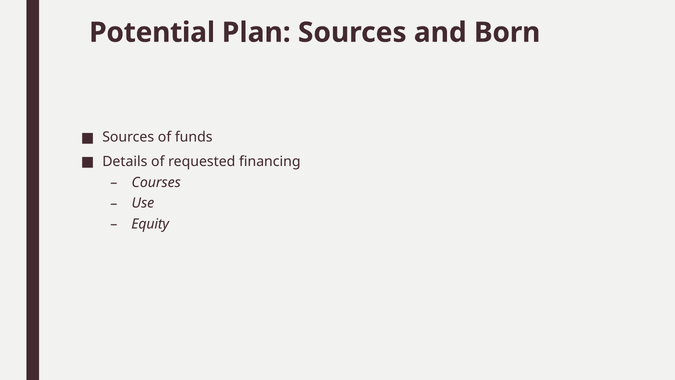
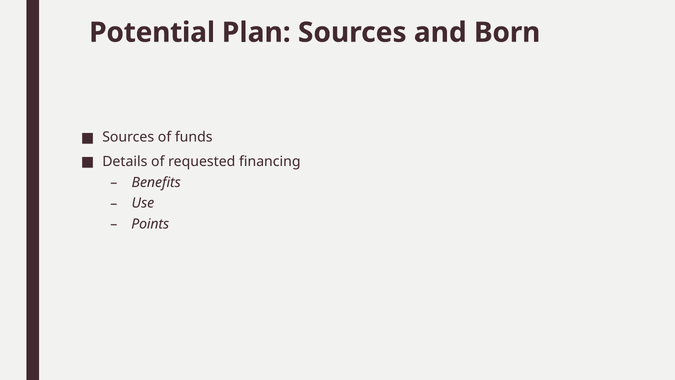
Courses: Courses -> Benefits (156, 182)
Equity: Equity -> Points (150, 224)
